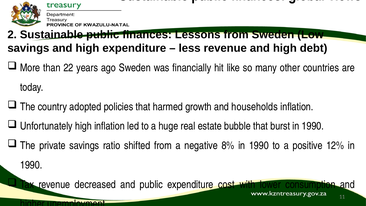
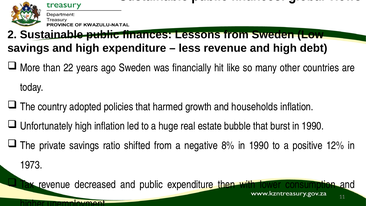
1990: 1990 -> 1973 (31, 165)
cost: cost -> then (226, 184)
